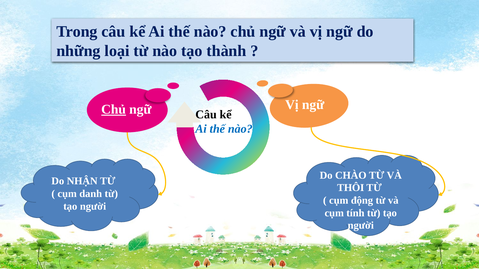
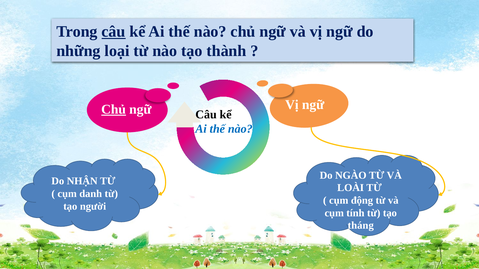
câu underline: none -> present (114, 32)
CHÀO: CHÀO -> NGÀO (351, 176)
THÔI: THÔI -> LOÀI (351, 188)
người: người -> tháng (361, 226)
